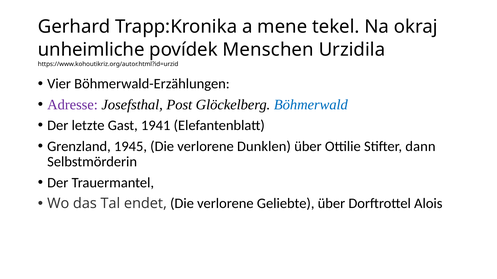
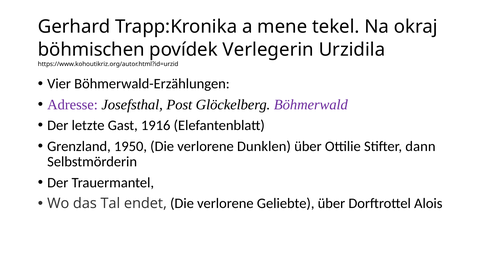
unheimliche: unheimliche -> böhmischen (91, 50)
Menschen: Menschen -> Verlegerin (268, 50)
Böhmerwald colour: blue -> purple (311, 105)
1941: 1941 -> 1916 (156, 126)
1945: 1945 -> 1950 (130, 147)
